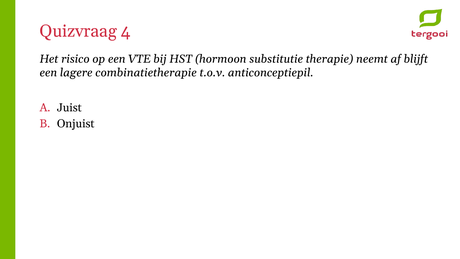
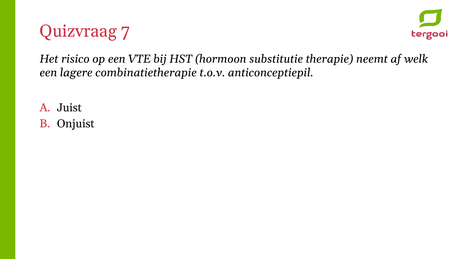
4: 4 -> 7 (125, 31)
blijft: blijft -> welk (416, 59)
